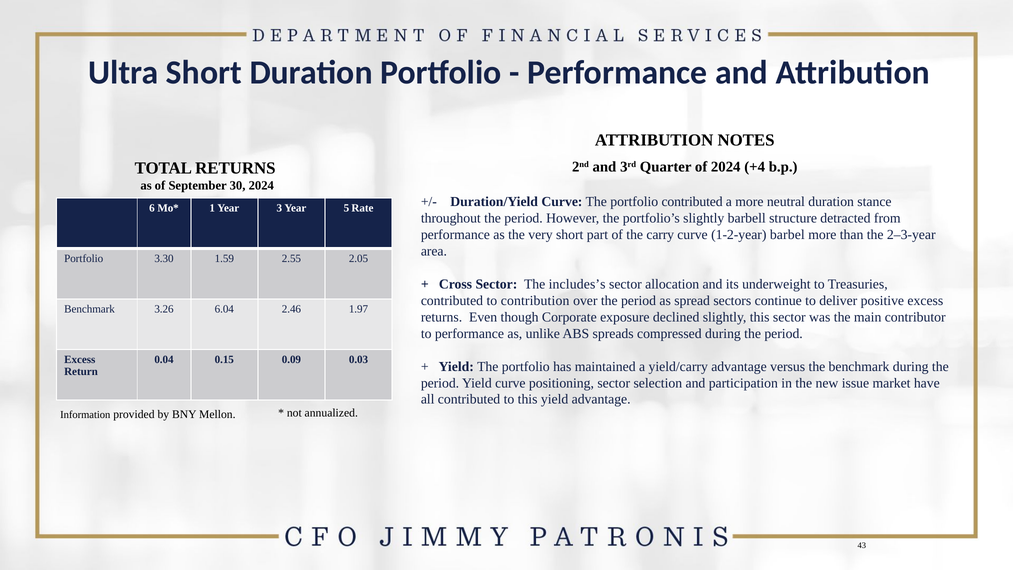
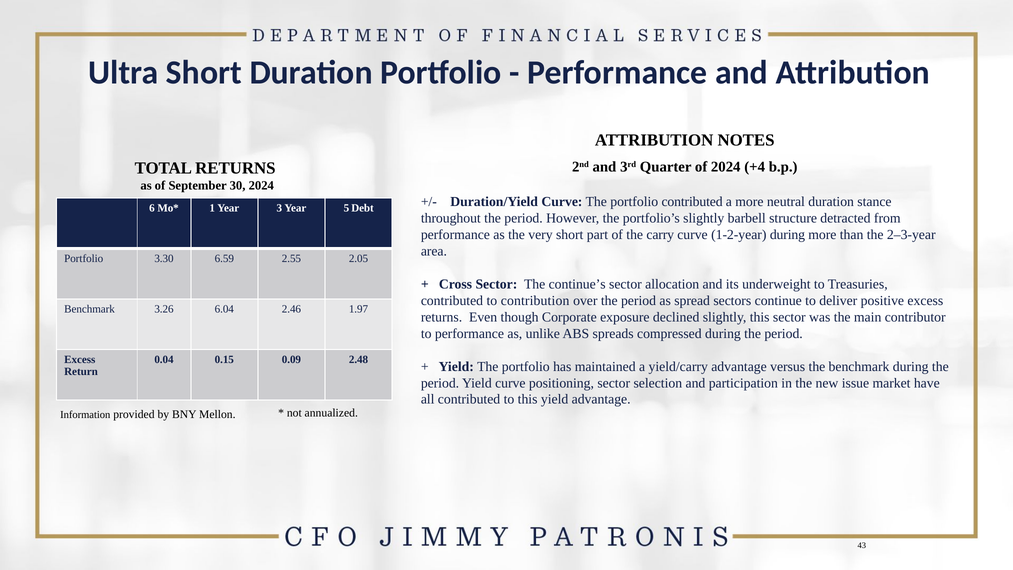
Rate: Rate -> Debt (363, 208)
1-2-year barbel: barbel -> during (787, 235)
1.59: 1.59 -> 6.59 (224, 258)
includes’s: includes’s -> continue’s (577, 284)
0.03: 0.03 -> 2.48 (359, 359)
